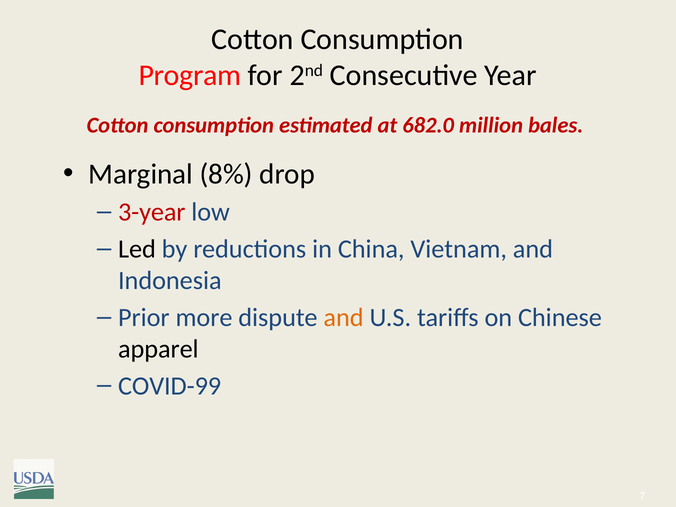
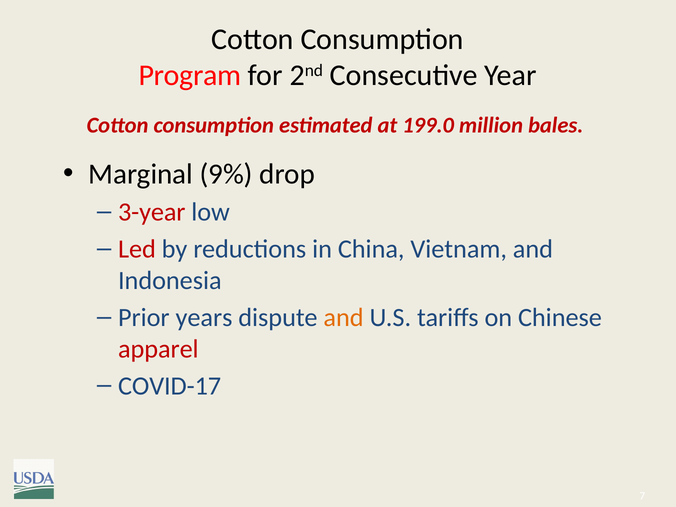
682.0: 682.0 -> 199.0 (428, 125)
8%: 8% -> 9% (226, 174)
Led colour: black -> red (137, 249)
more: more -> years (204, 317)
apparel colour: black -> red (158, 349)
COVID-99: COVID-99 -> COVID-17 (170, 386)
